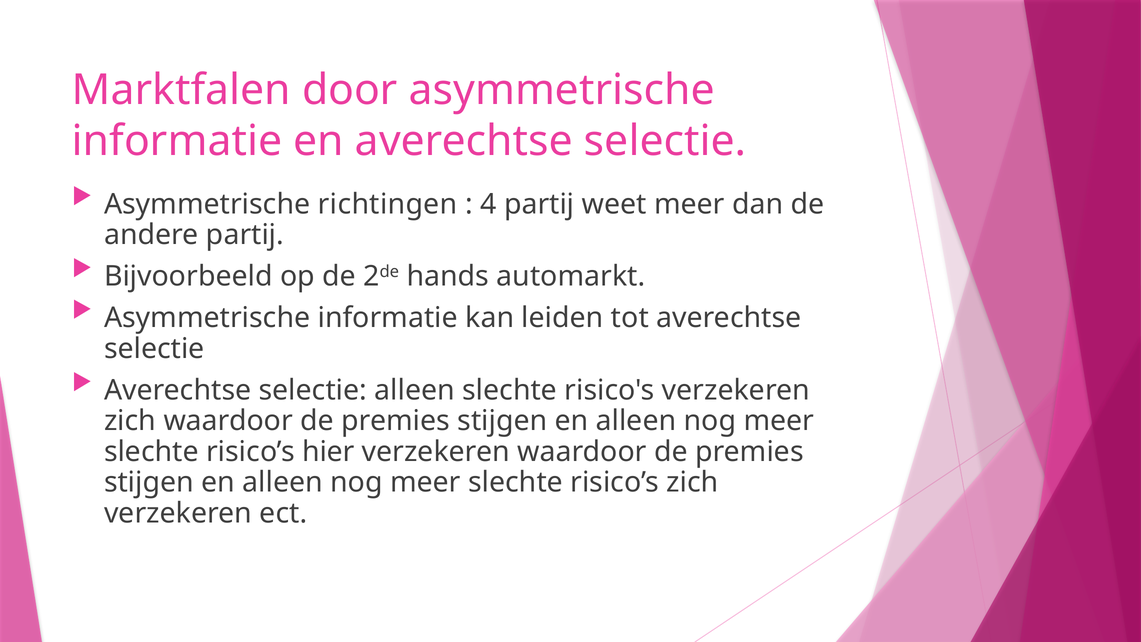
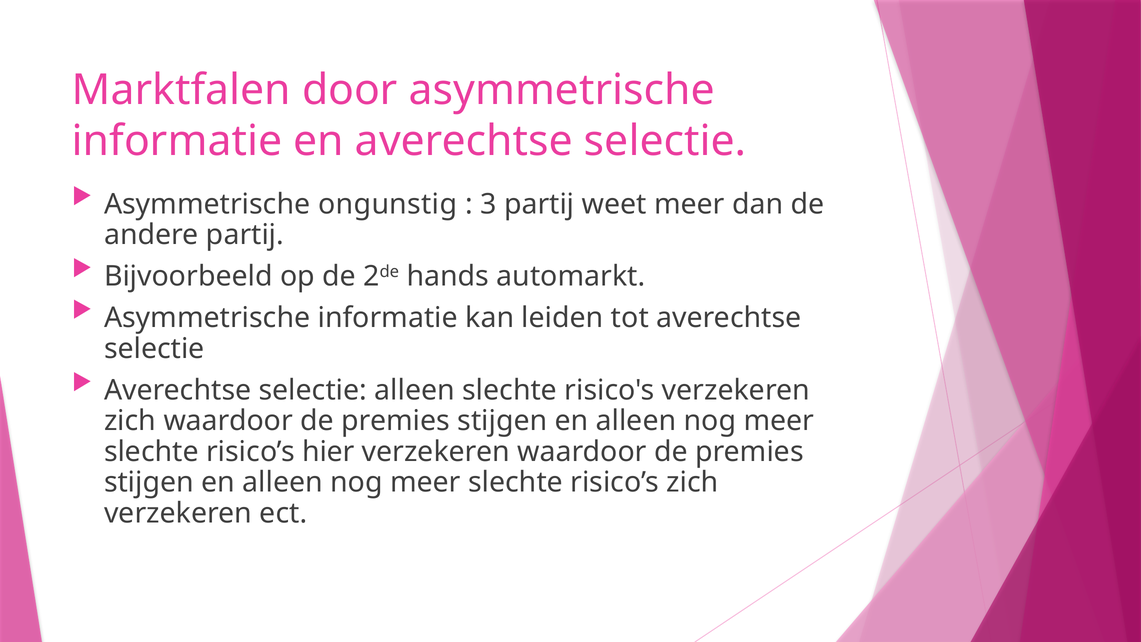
richtingen: richtingen -> ongunstig (388, 204)
4: 4 -> 3 (488, 204)
